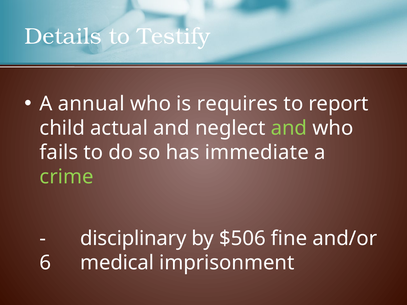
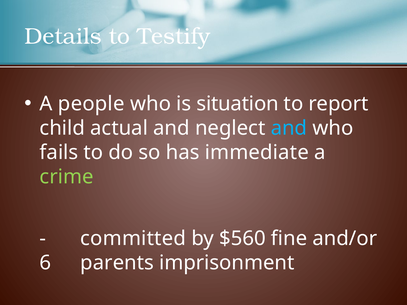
annual: annual -> people (91, 104)
requires: requires -> situation (238, 104)
and colour: light green -> light blue (289, 128)
disciplinary: disciplinary -> committed (133, 239)
$506: $506 -> $560 (242, 239)
medical: medical -> parents (117, 263)
